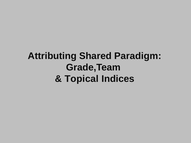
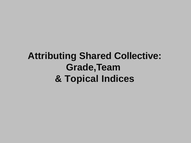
Paradigm: Paradigm -> Collective (138, 56)
